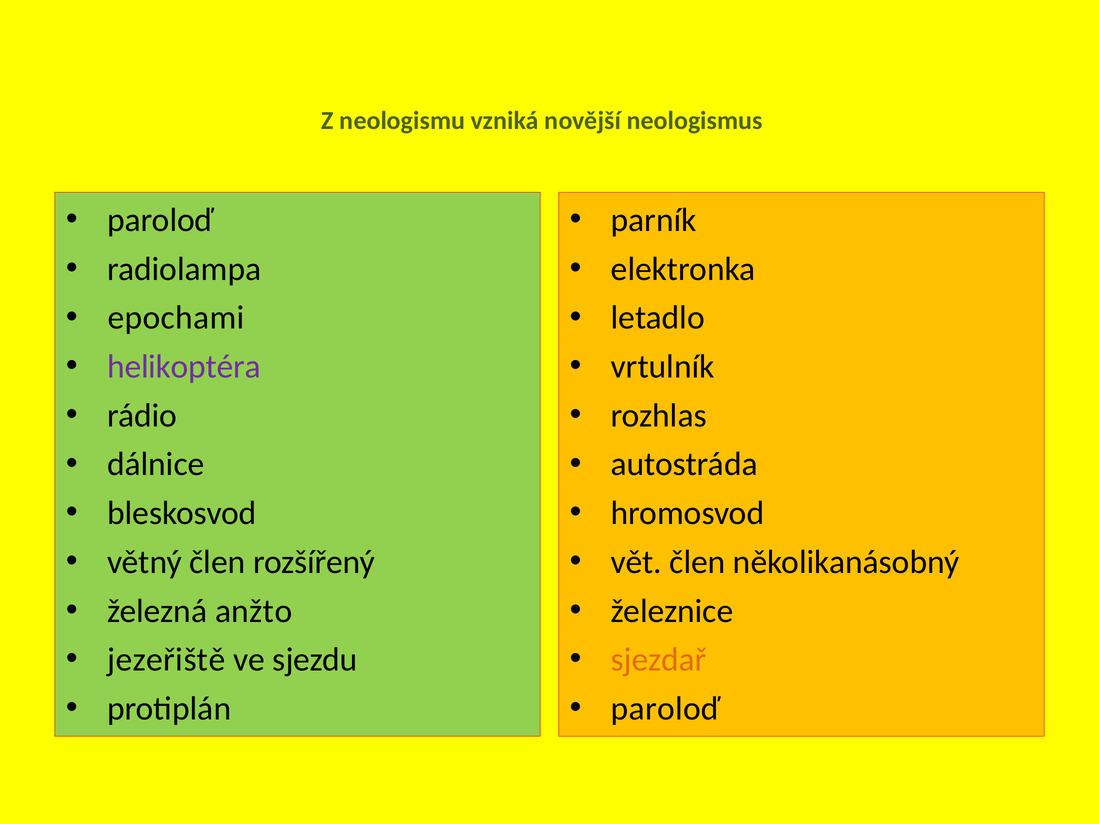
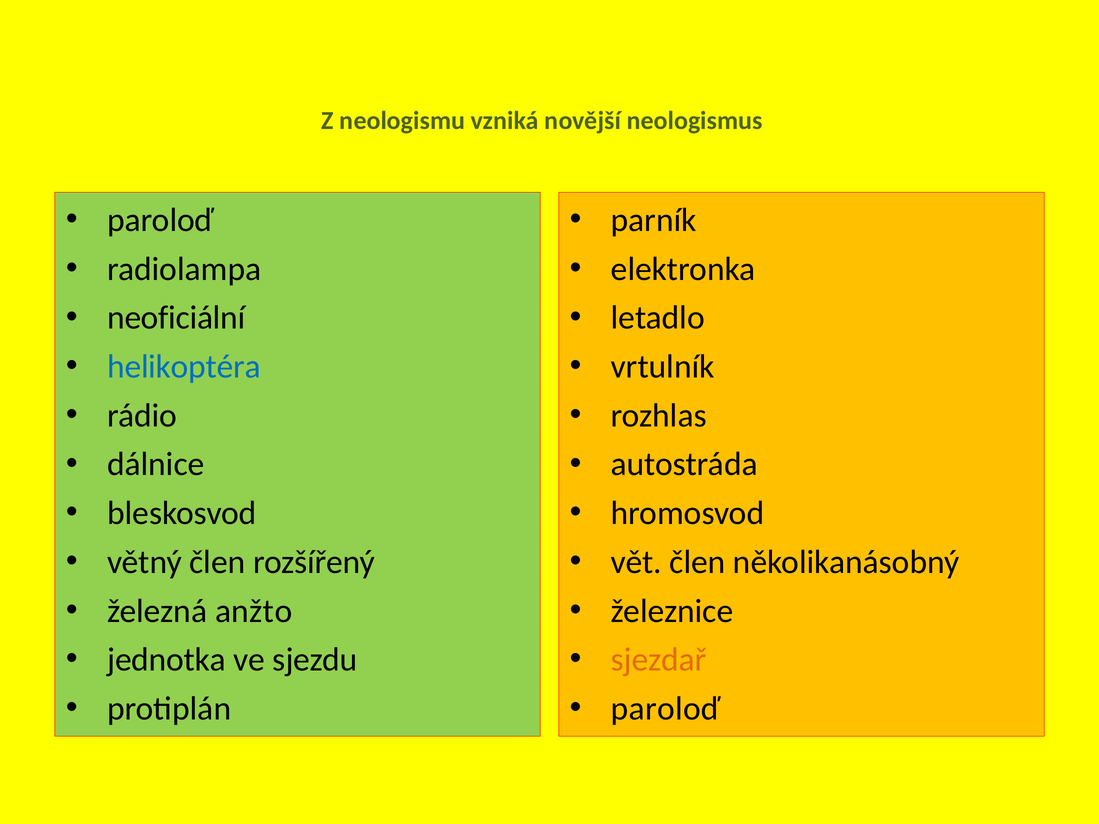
epochami: epochami -> neoficiální (176, 318)
helikoptéra colour: purple -> blue (184, 367)
jezeřiště: jezeřiště -> jednotka (167, 660)
